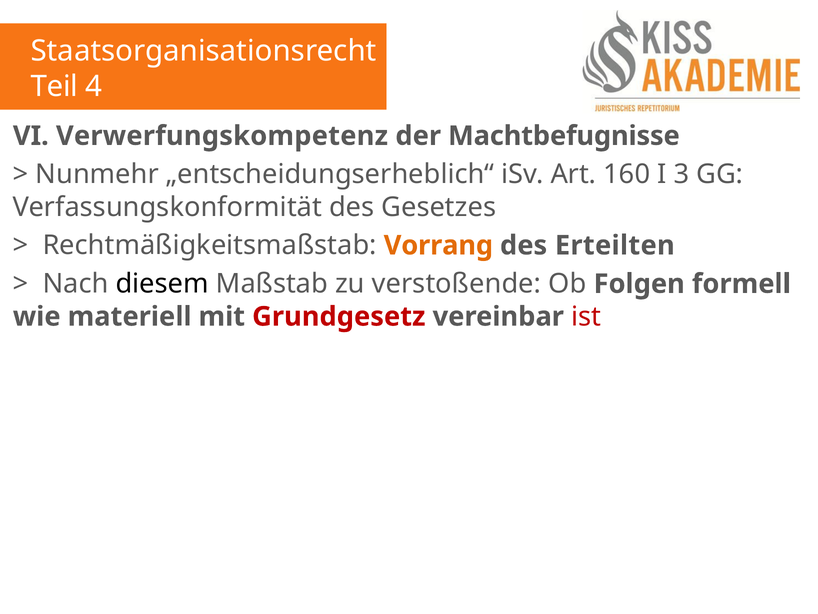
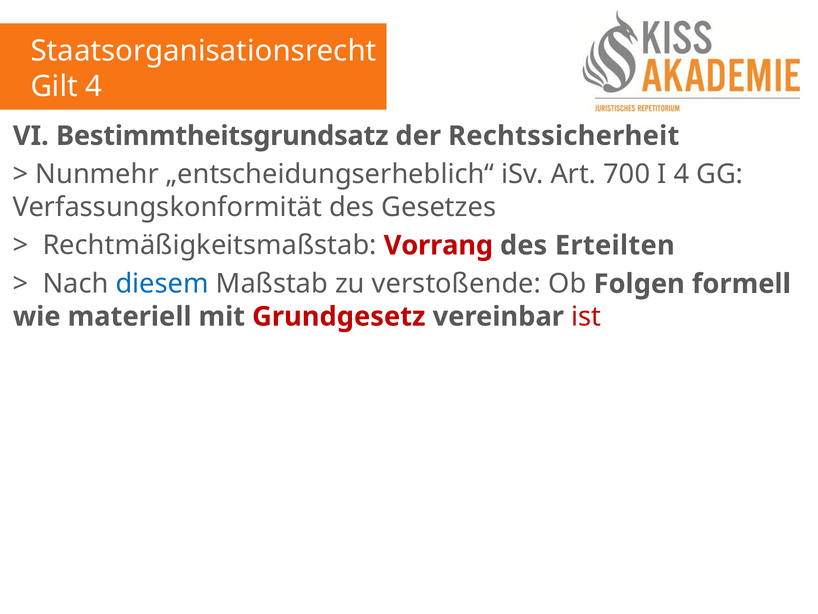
Teil: Teil -> Gilt (54, 86)
Verwerfungskompetenz: Verwerfungskompetenz -> Bestimmtheitsgrundsatz (222, 136)
Machtbefugnisse: Machtbefugnisse -> Rechtssicherheit (564, 136)
160: 160 -> 700 (627, 174)
I 3: 3 -> 4 (681, 174)
Vorrang colour: orange -> red (438, 245)
diesem colour: black -> blue (162, 284)
